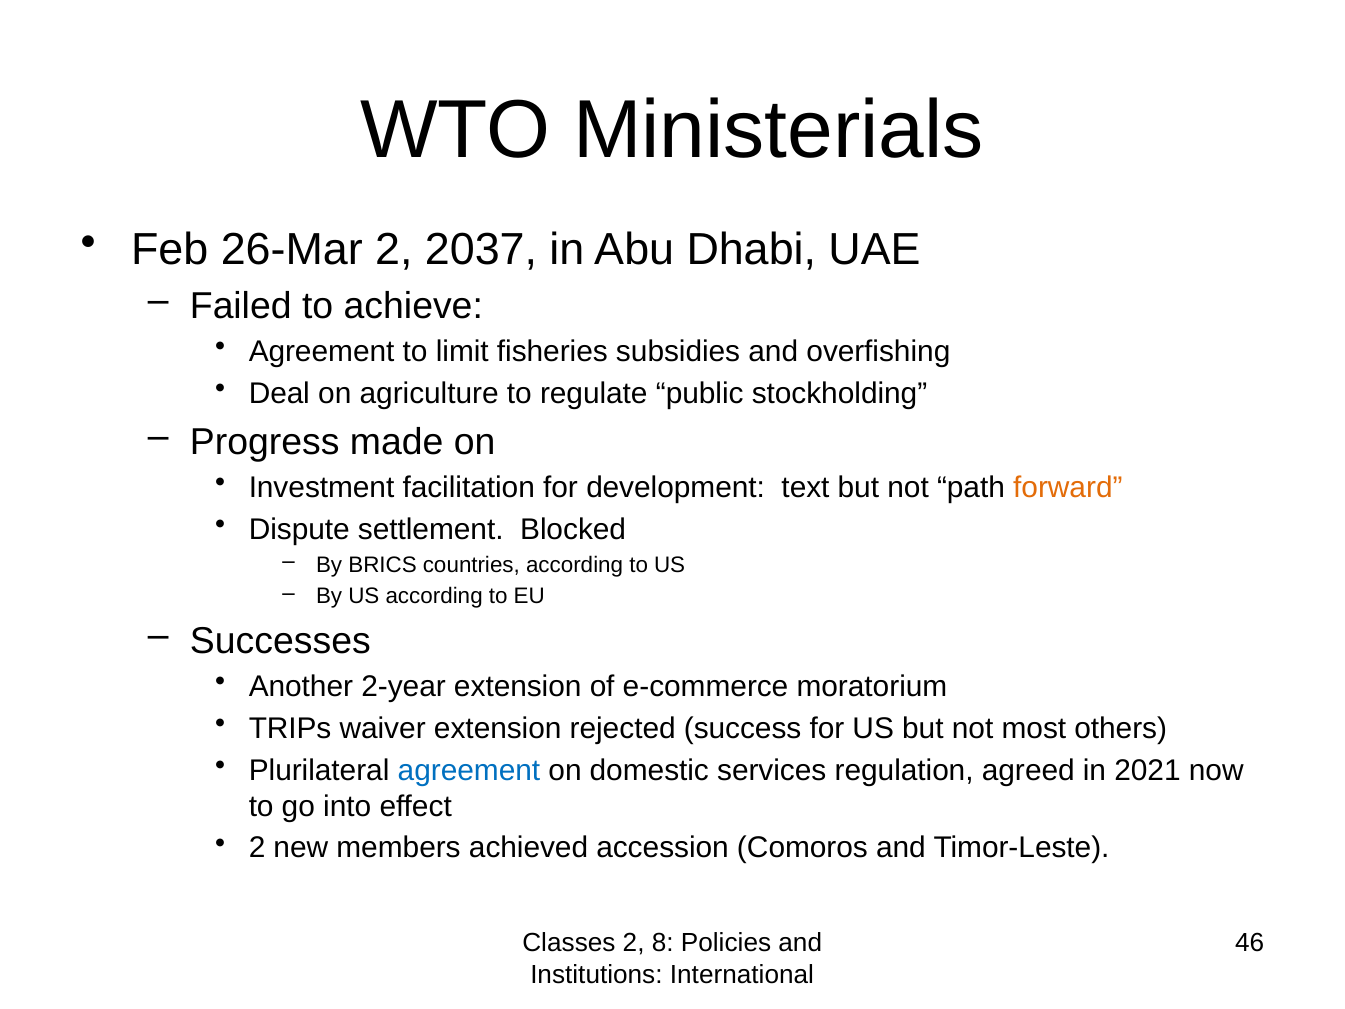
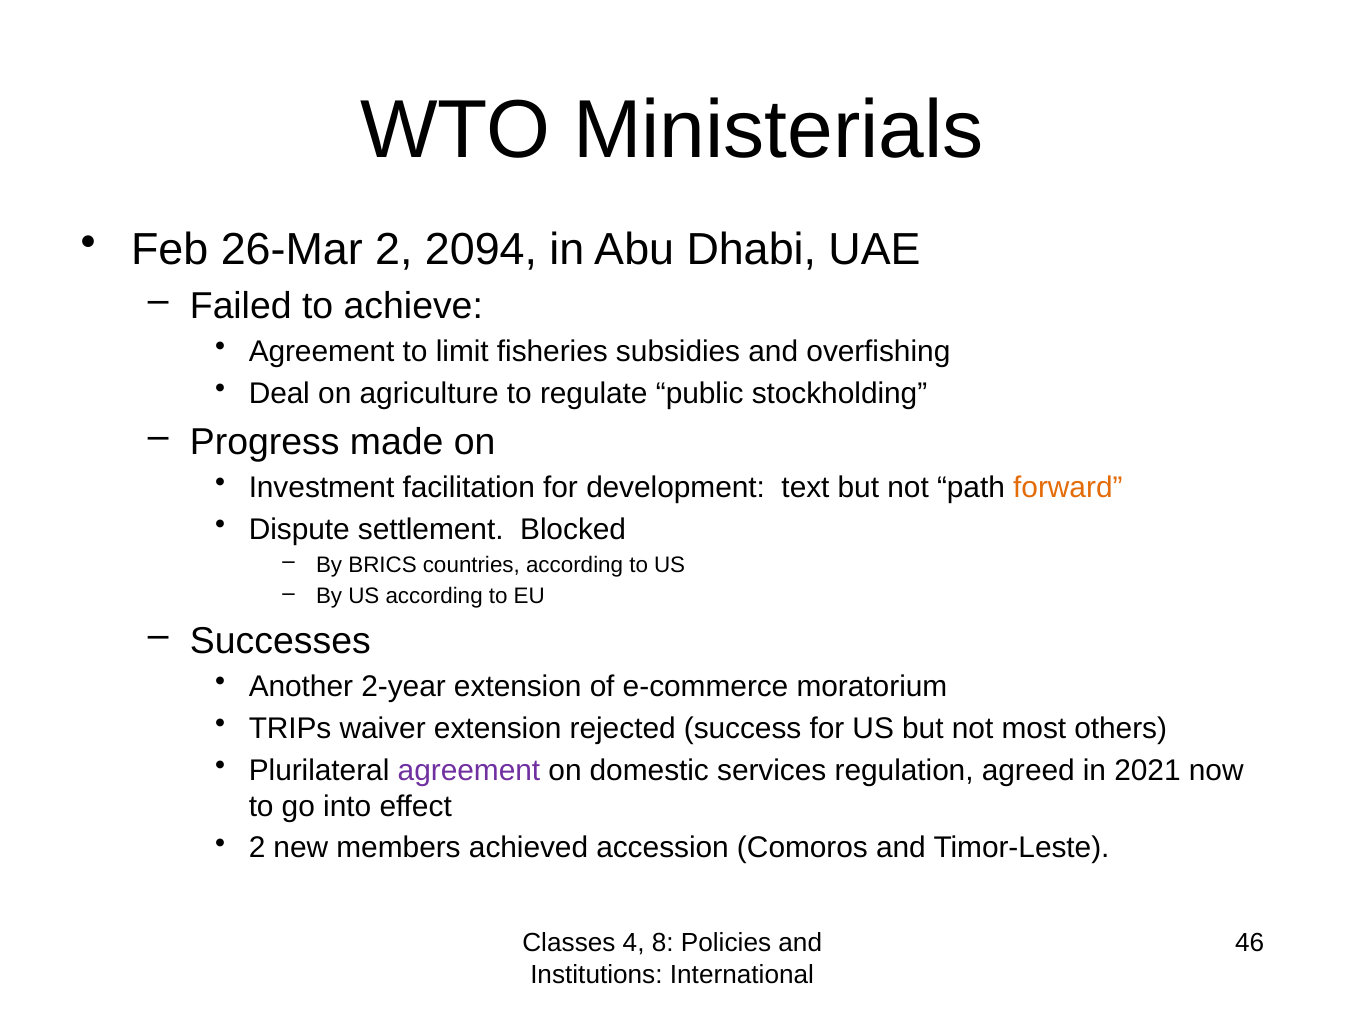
2037: 2037 -> 2094 (481, 250)
agreement colour: blue -> purple (469, 770)
Classes 2: 2 -> 4 (634, 943)
